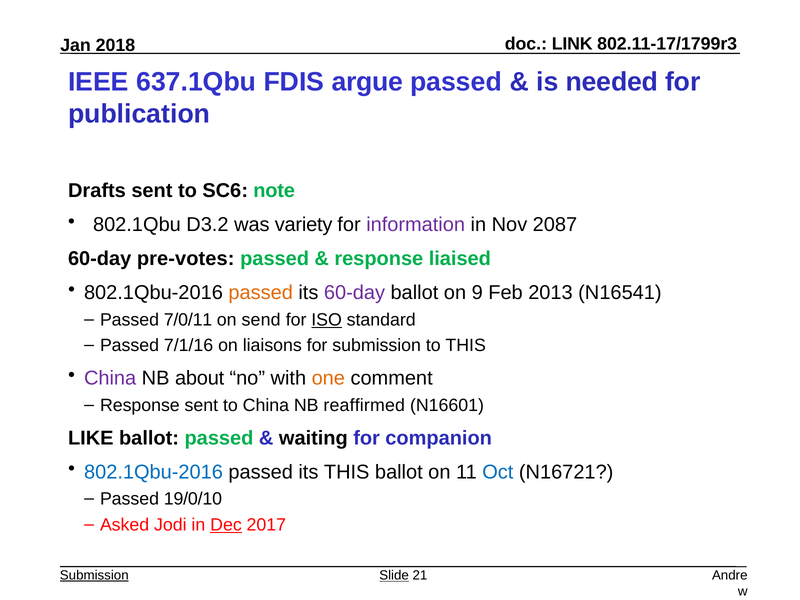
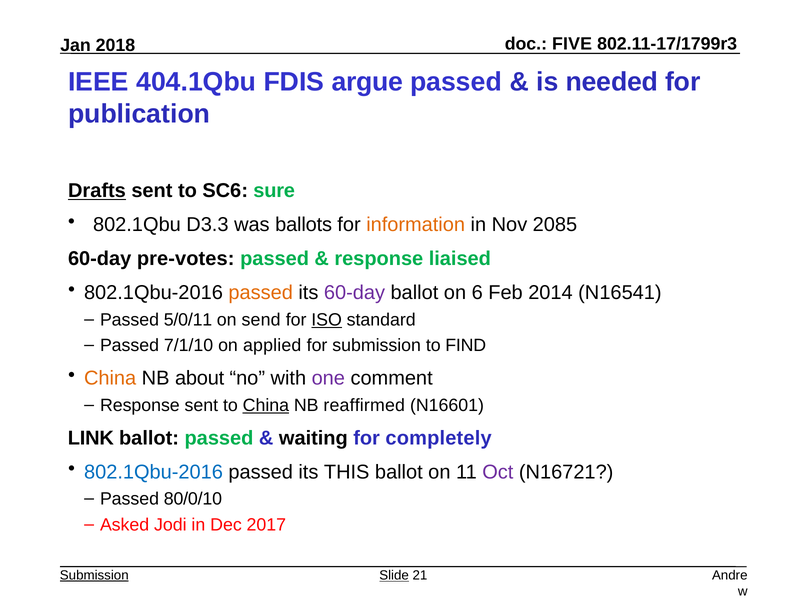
LINK: LINK -> FIVE (572, 44)
637.1Qbu: 637.1Qbu -> 404.1Qbu (196, 82)
Drafts underline: none -> present (97, 191)
note: note -> sure (274, 191)
D3.2: D3.2 -> D3.3 (207, 225)
variety: variety -> ballots (304, 225)
information colour: purple -> orange (416, 225)
2087: 2087 -> 2085 (555, 225)
9: 9 -> 6 (477, 293)
2013: 2013 -> 2014 (550, 293)
7/0/11: 7/0/11 -> 5/0/11 (188, 320)
7/1/16: 7/1/16 -> 7/1/10 (189, 346)
liaisons: liaisons -> applied (272, 346)
to THIS: THIS -> FIND (466, 346)
China colour: purple -> orange (110, 378)
one colour: orange -> purple (328, 378)
China underline: none -> present (266, 405)
LIKE: LIKE -> LINK (91, 438)
companion: companion -> completely (439, 438)
Oct colour: blue -> purple (498, 472)
19/0/10: 19/0/10 -> 80/0/10 (193, 499)
Dec underline: present -> none (226, 525)
